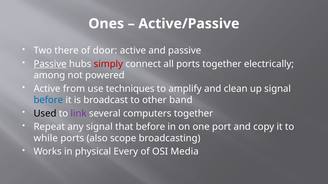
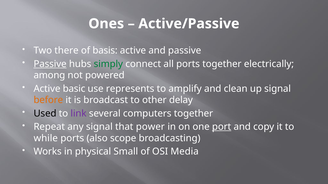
door: door -> basis (105, 51)
simply colour: red -> green (108, 64)
from: from -> basic (74, 89)
techniques: techniques -> represents (130, 89)
before colour: blue -> orange (48, 100)
band: band -> delay (181, 100)
that before: before -> power (150, 127)
port underline: none -> present (222, 127)
Every: Every -> Small (126, 152)
